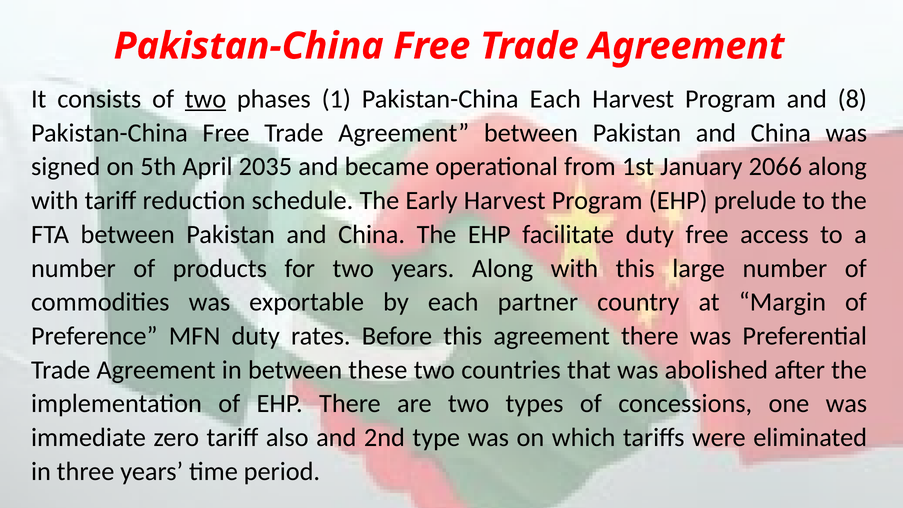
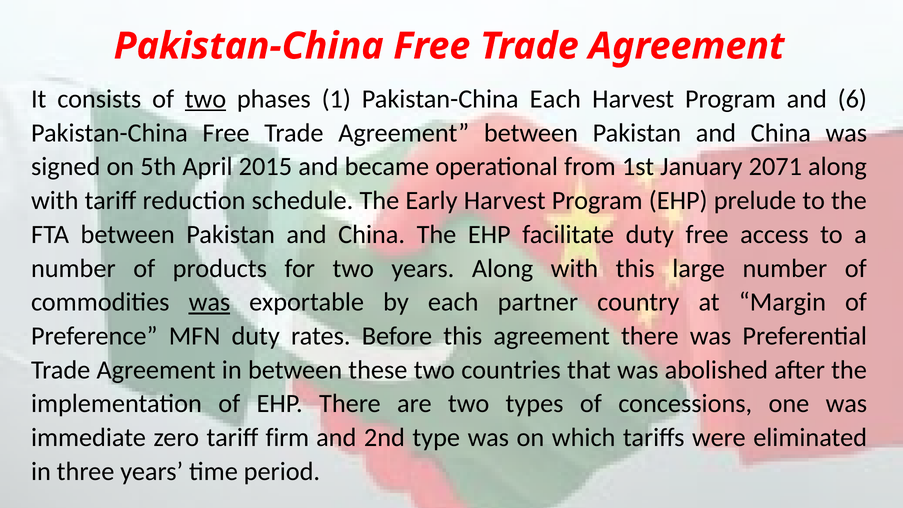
8: 8 -> 6 (852, 99)
2035: 2035 -> 2015 (265, 167)
2066: 2066 -> 2071 (775, 167)
was underline: none -> present (209, 302)
also: also -> firm (287, 437)
